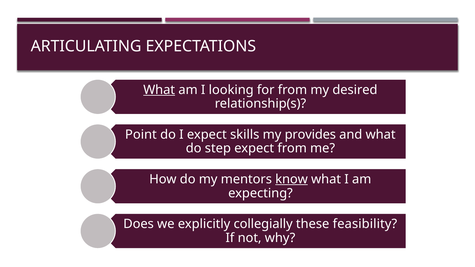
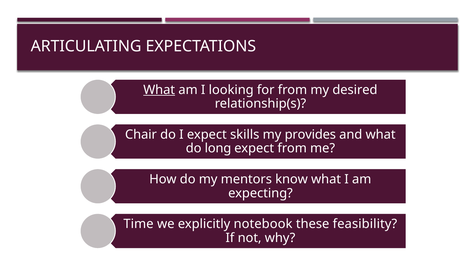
Point: Point -> Chair (141, 135)
step: step -> long (218, 148)
know underline: present -> none (292, 179)
Does: Does -> Time (138, 224)
collegially: collegially -> notebook (263, 224)
